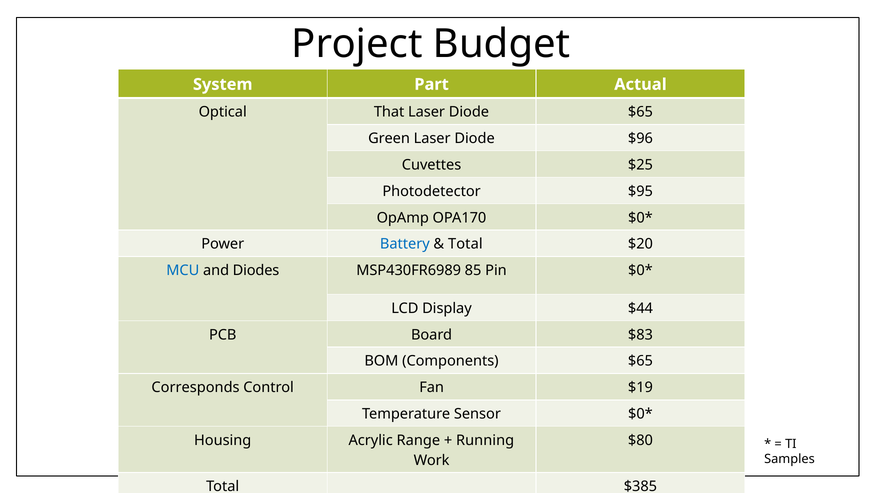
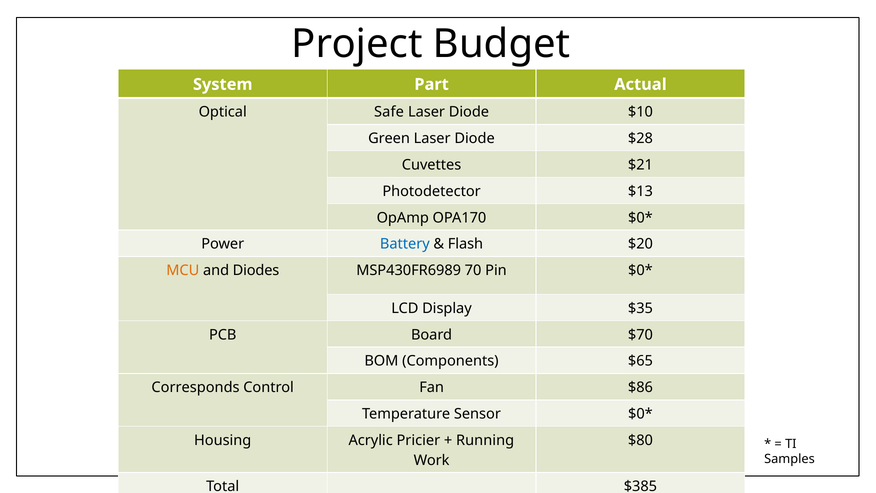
That: That -> Safe (389, 112)
Diode $65: $65 -> $10 (640, 112)
$96: $96 -> $28 (640, 138)
$25: $25 -> $21 (640, 165)
$95: $95 -> $13 (640, 191)
Total: Total -> Flash (465, 244)
MCU colour: blue -> orange (183, 270)
85: 85 -> 70 (473, 270)
$44: $44 -> $35 (640, 308)
$83: $83 -> $70 (640, 335)
$19: $19 -> $86 (640, 387)
Range: Range -> Pricier (418, 440)
